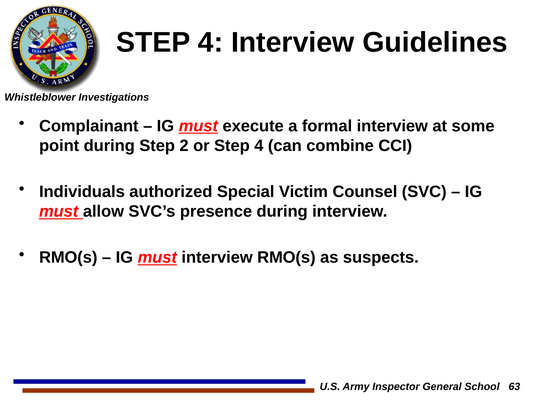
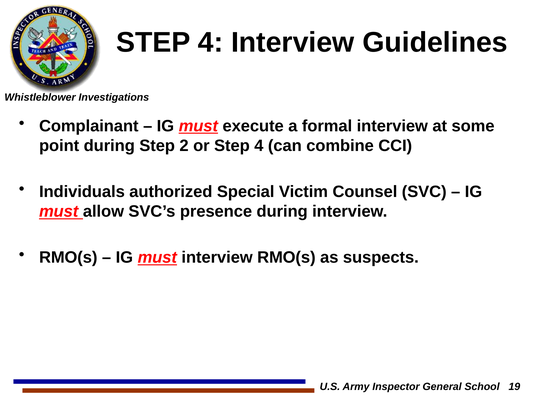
63: 63 -> 19 (514, 387)
